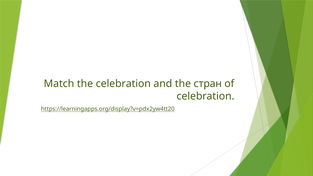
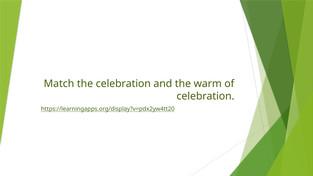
стран: стран -> warm (208, 84)
